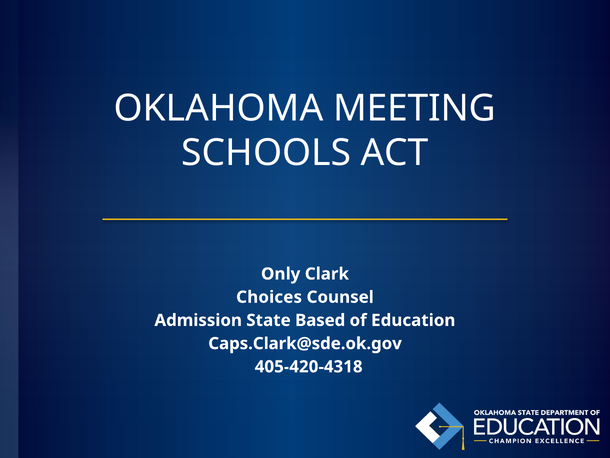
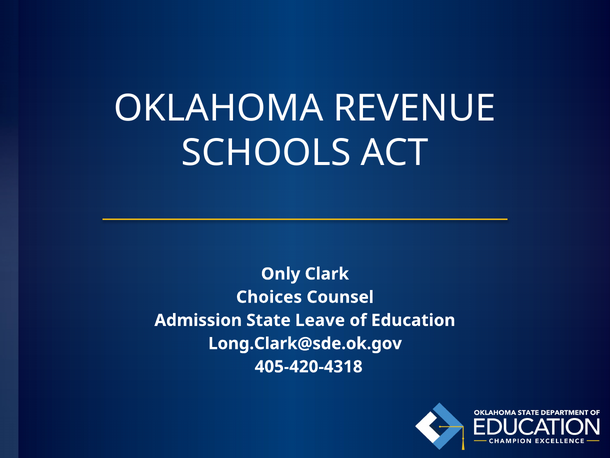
MEETING: MEETING -> REVENUE (415, 108)
Based: Based -> Leave (320, 320)
Caps.Clark@sde.ok.gov: Caps.Clark@sde.ok.gov -> Long.Clark@sde.ok.gov (305, 343)
